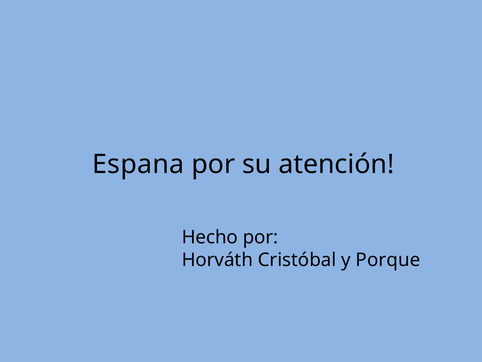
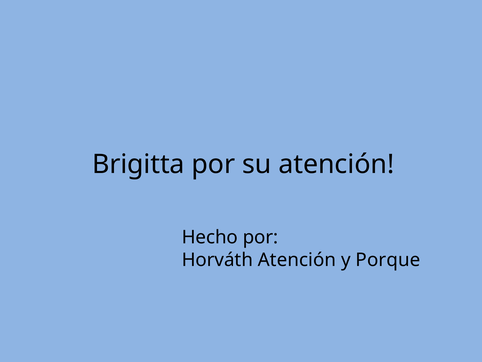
Espana: Espana -> Brigitta (138, 164)
Horváth Cristóbal: Cristóbal -> Atención (297, 260)
